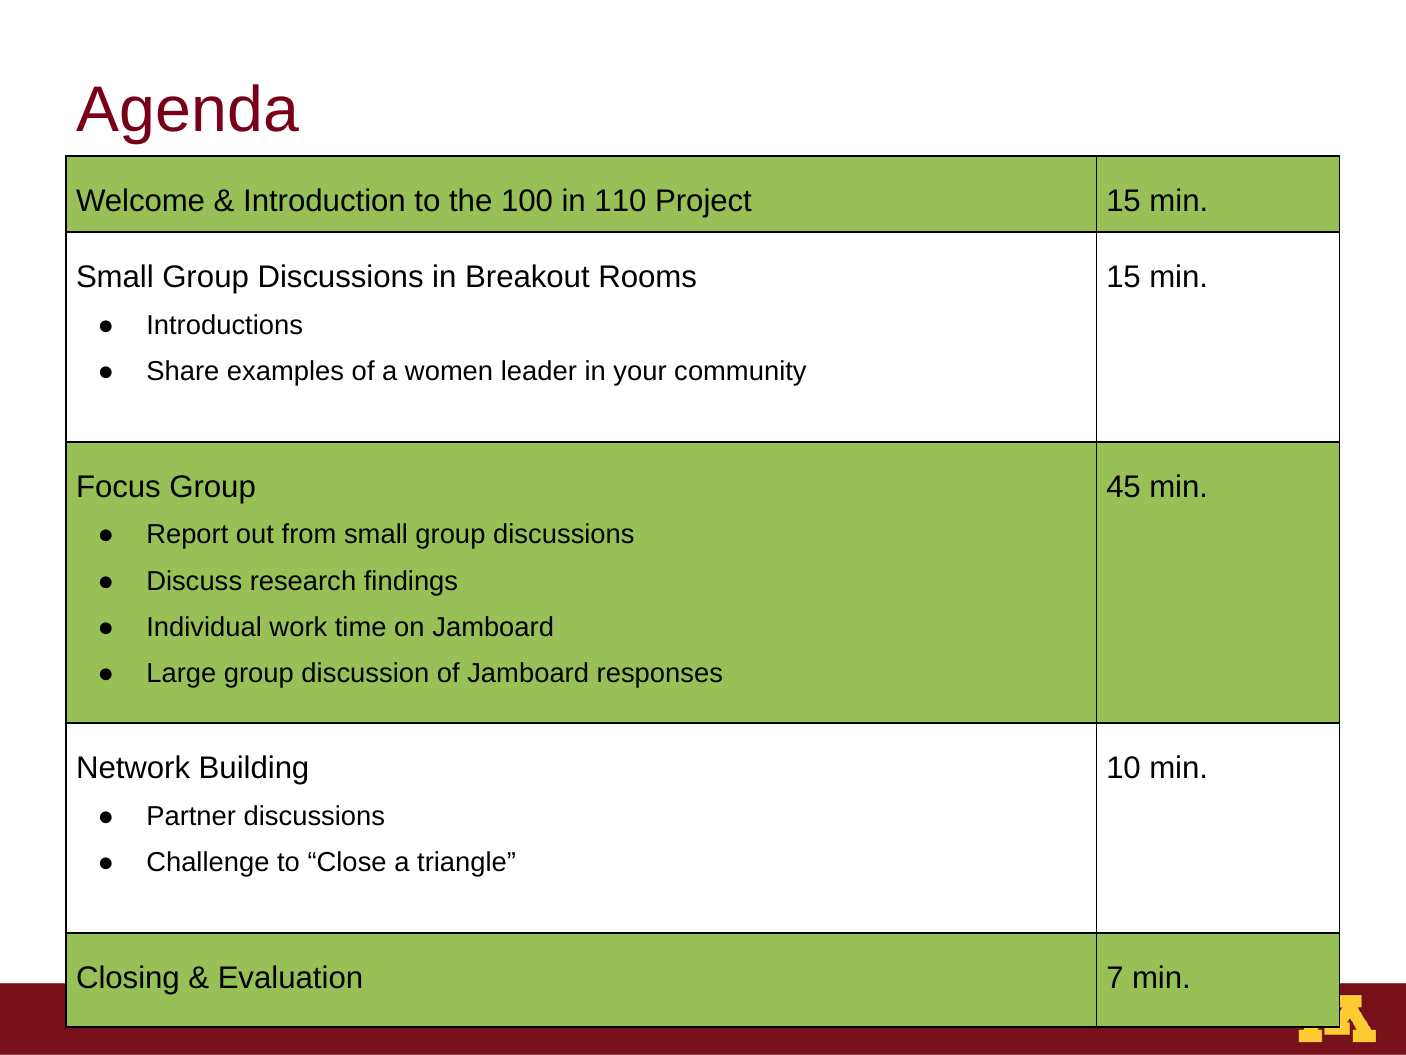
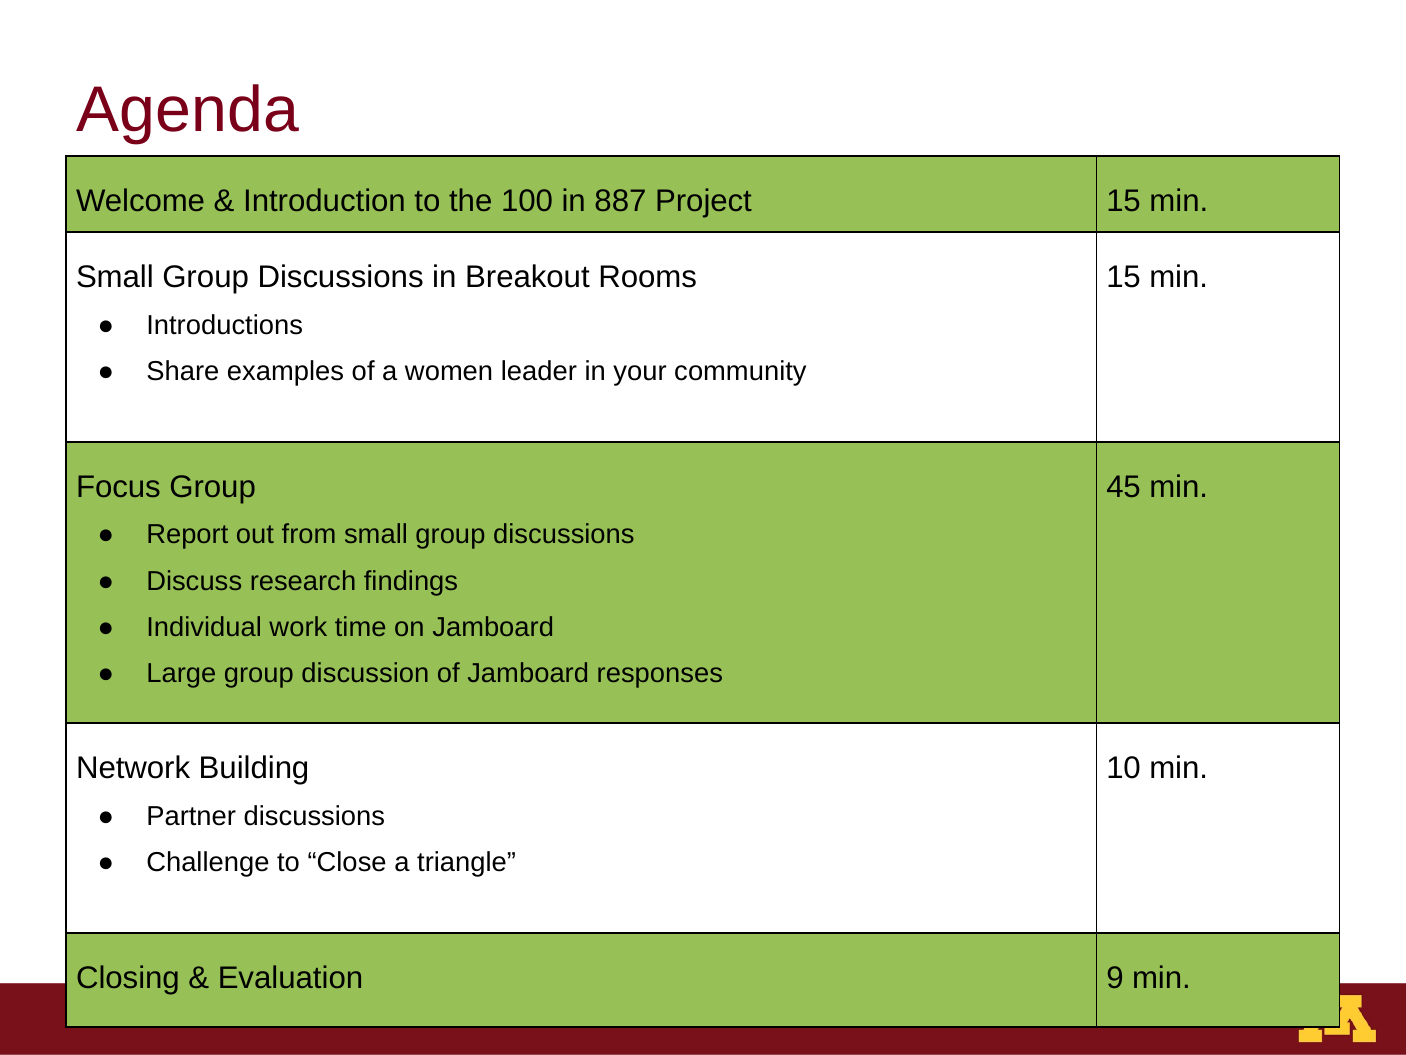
110: 110 -> 887 (620, 201)
7: 7 -> 9 (1115, 978)
